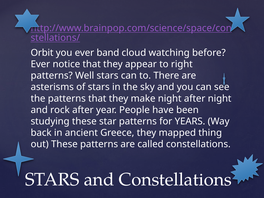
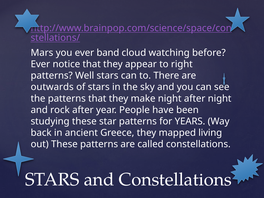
Orbit: Orbit -> Mars (42, 53)
asterisms: asterisms -> outwards (52, 87)
thing: thing -> living (210, 133)
